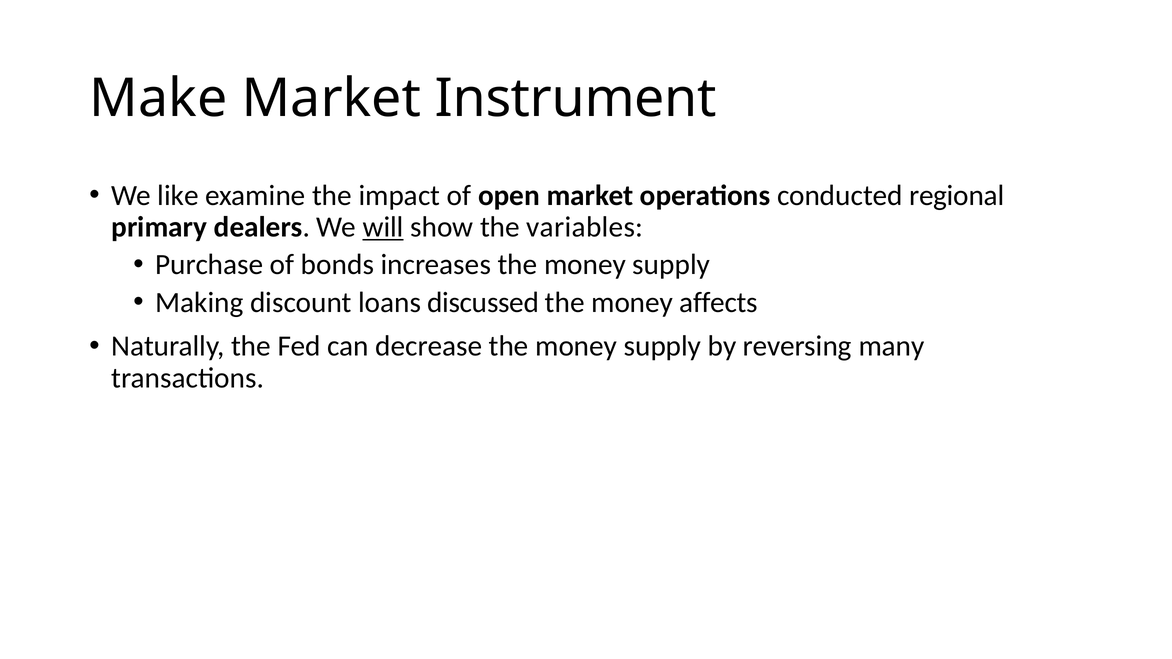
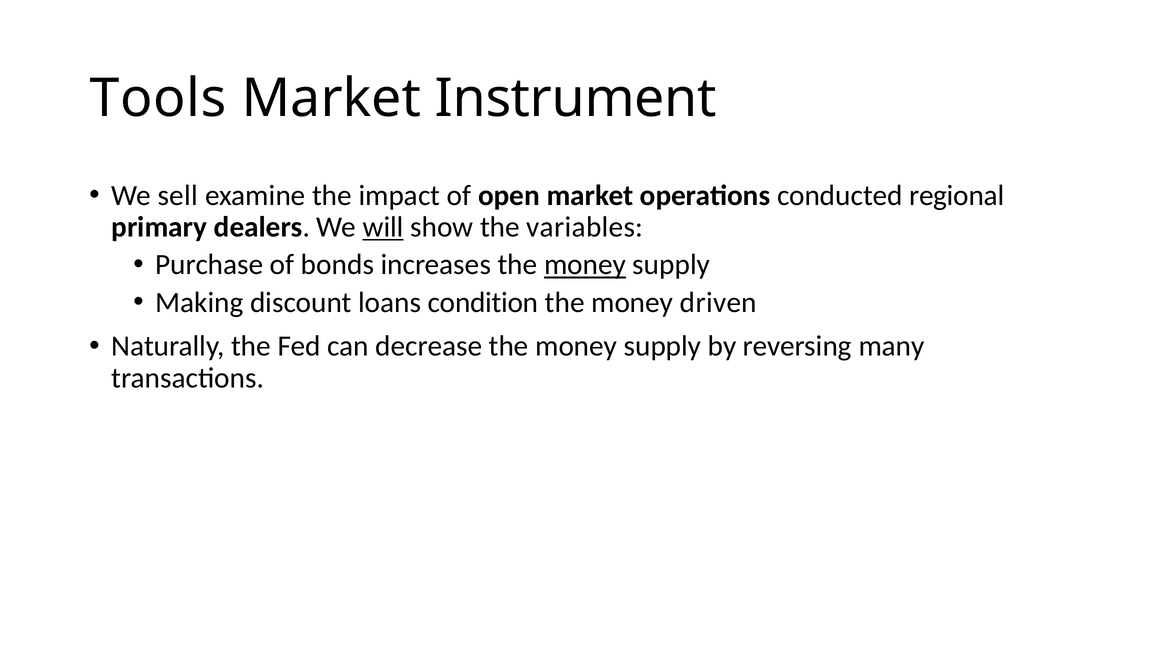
Make: Make -> Tools (158, 98)
like: like -> sell (178, 196)
money underline: none -> present (585, 265)
discussed: discussed -> condition (483, 303)
affects: affects -> driven (718, 303)
